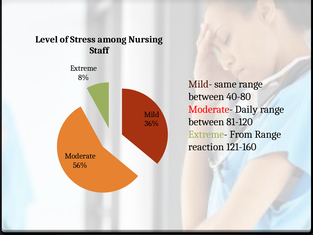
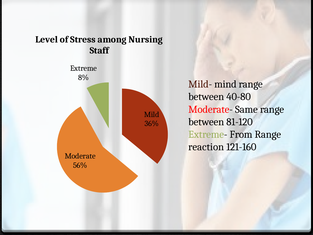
same: same -> mind (225, 84)
Daily: Daily -> Same (246, 109)
